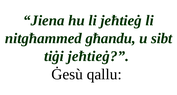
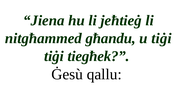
u sibt: sibt -> tiġi (162, 38)
tiġi jeħtieġ: jeħtieġ -> tiegħek (98, 56)
